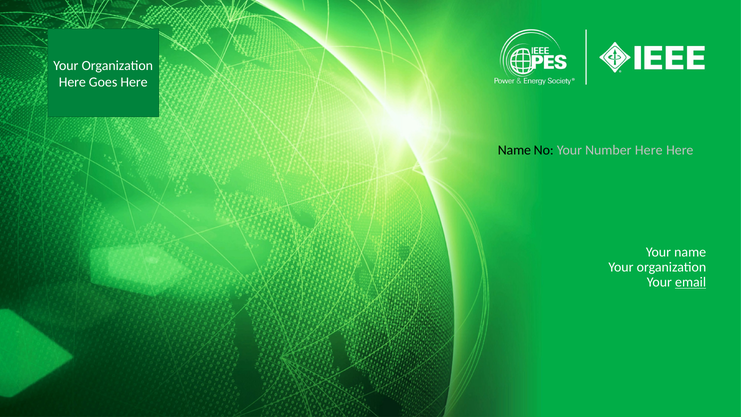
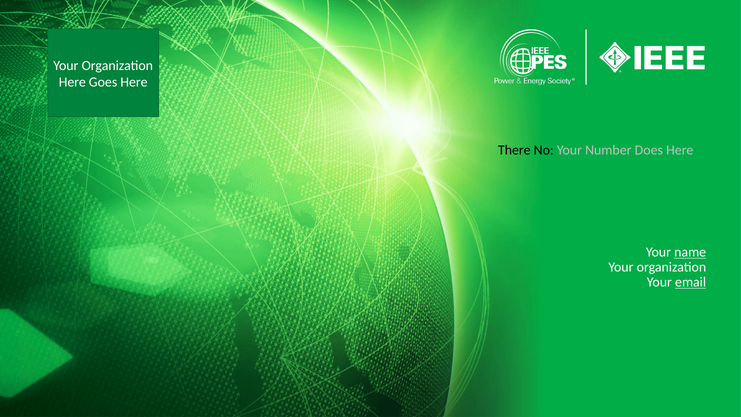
Name: Name -> There (514, 150)
Number Here: Here -> Does (649, 150)
name underline: none -> present (690, 252)
